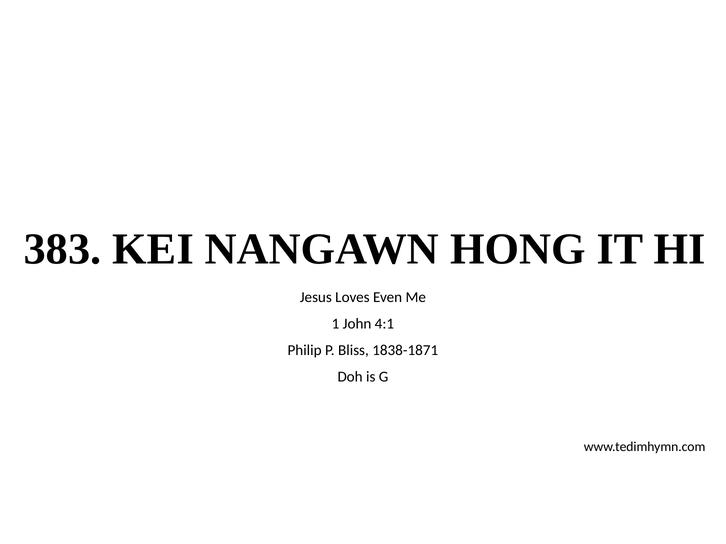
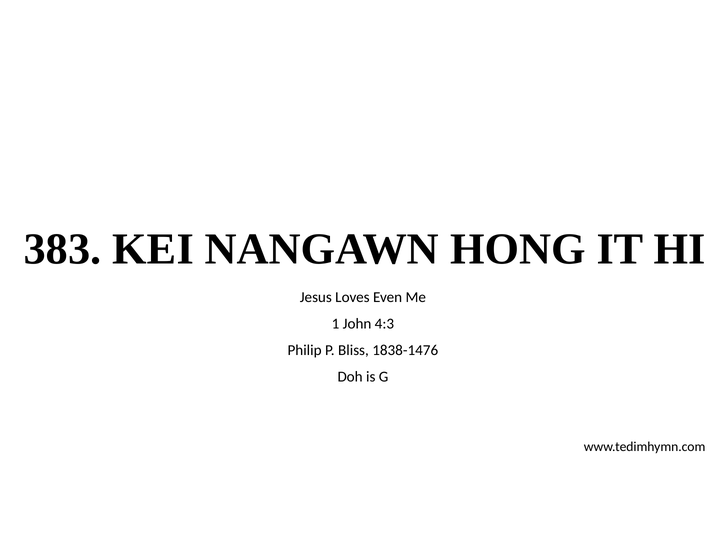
4:1: 4:1 -> 4:3 (384, 324)
1838-1871: 1838-1871 -> 1838-1476 (405, 351)
